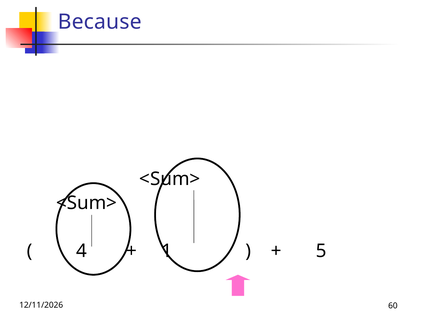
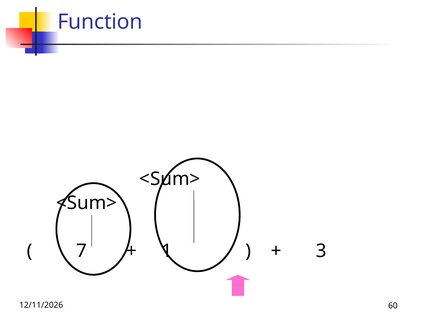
Because: Because -> Function (100, 22)
4: 4 -> 7 (82, 251)
5: 5 -> 3 (321, 251)
